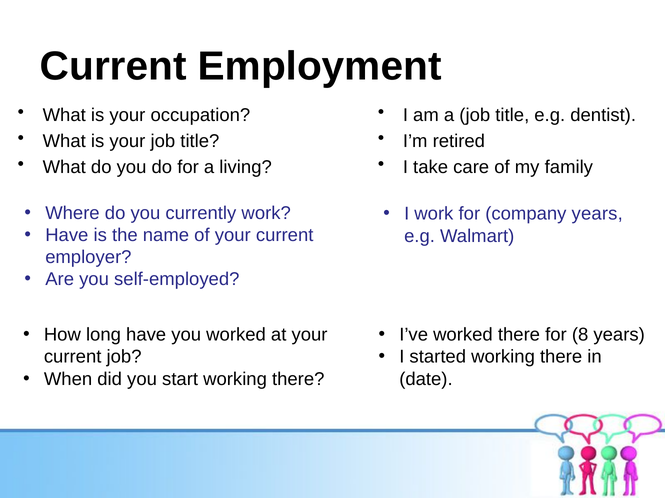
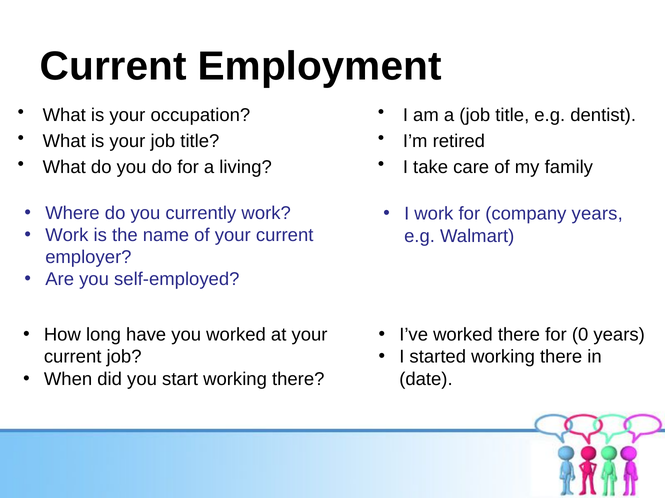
Have: Have -> Work (67, 235)
8: 8 -> 0 (580, 335)
